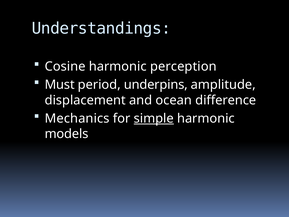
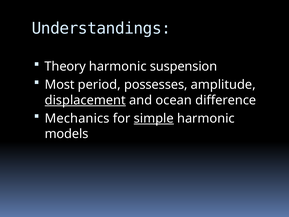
Cosine: Cosine -> Theory (65, 66)
perception: perception -> suspension (183, 66)
Must: Must -> Most (60, 85)
underpins: underpins -> possesses (156, 85)
displacement underline: none -> present (85, 100)
